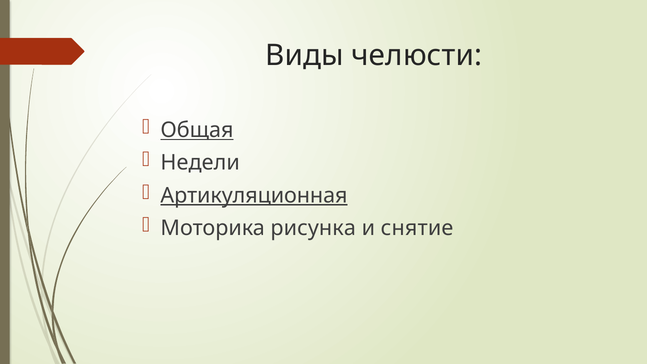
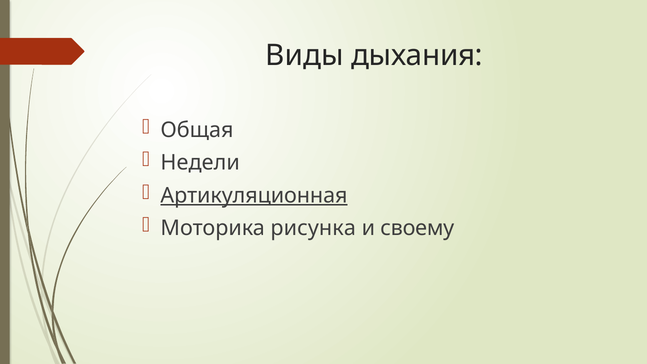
челюсти: челюсти -> дыхания (417, 55)
Общая underline: present -> none (197, 130)
снятие: снятие -> своему (417, 228)
